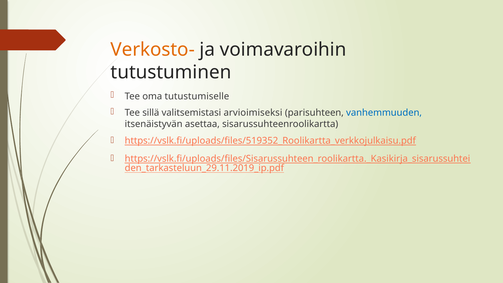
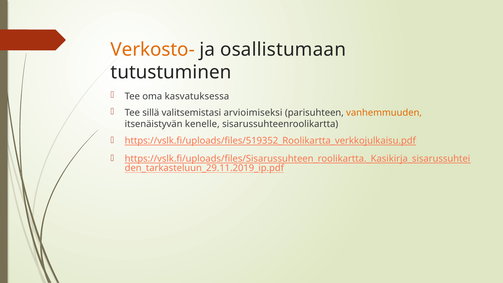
voimavaroihin: voimavaroihin -> osallistumaan (283, 50)
tutustumiselle: tutustumiselle -> kasvatuksessa (197, 96)
vanhemmuuden colour: blue -> orange (384, 113)
asettaa: asettaa -> kenelle (202, 124)
